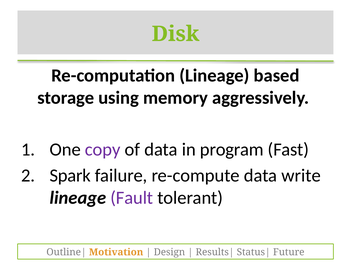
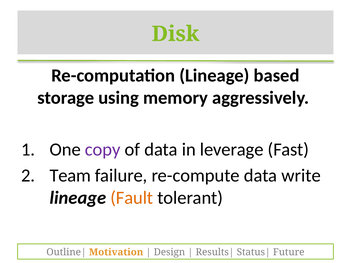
program: program -> leverage (232, 150)
Spark: Spark -> Team (70, 176)
Fault colour: purple -> orange (132, 198)
